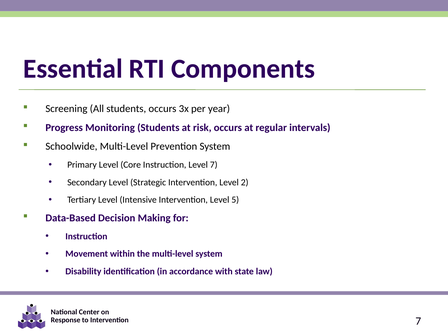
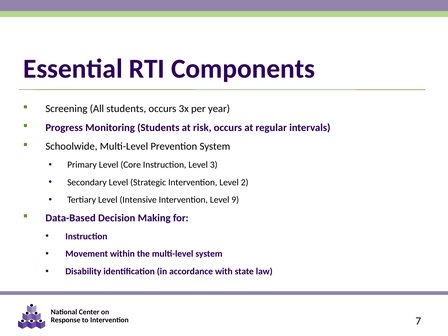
Level 7: 7 -> 3 (214, 165)
5: 5 -> 9 (235, 200)
